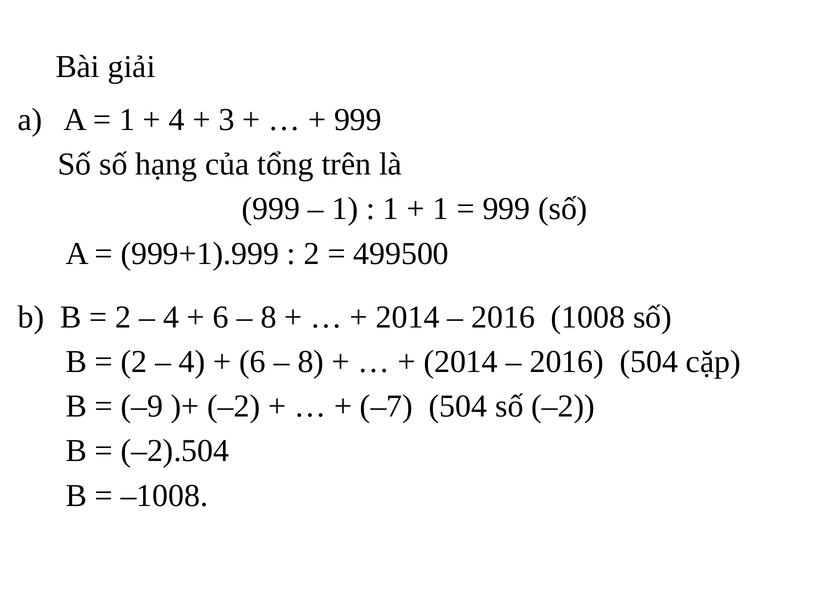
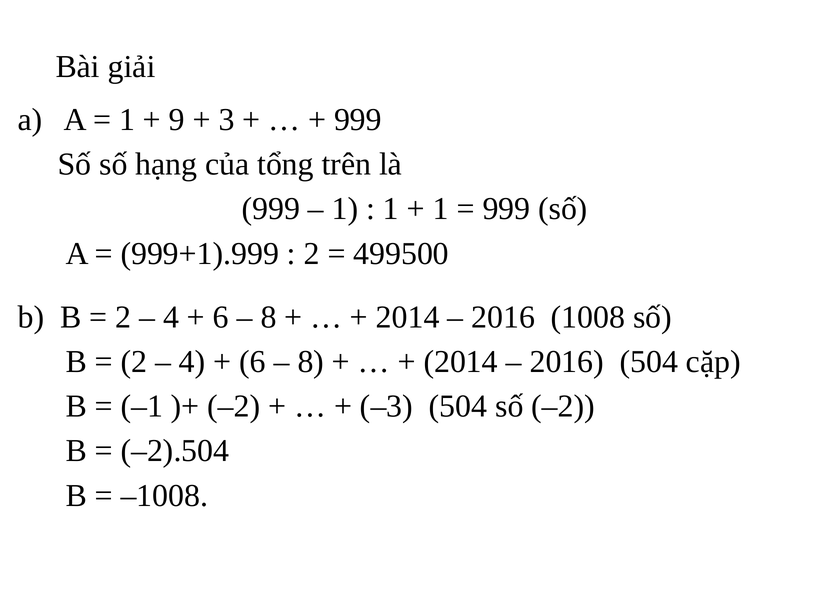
4: 4 -> 9 (177, 120)
–9: –9 -> –1 (142, 406)
–7: –7 -> –3 (386, 406)
